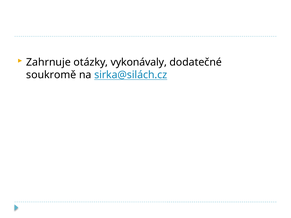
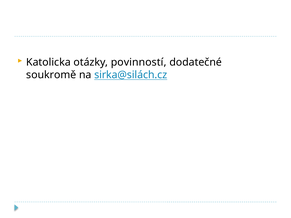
Zahrnuje: Zahrnuje -> Katolicka (48, 62)
vykonávaly: vykonávaly -> povinností (139, 62)
